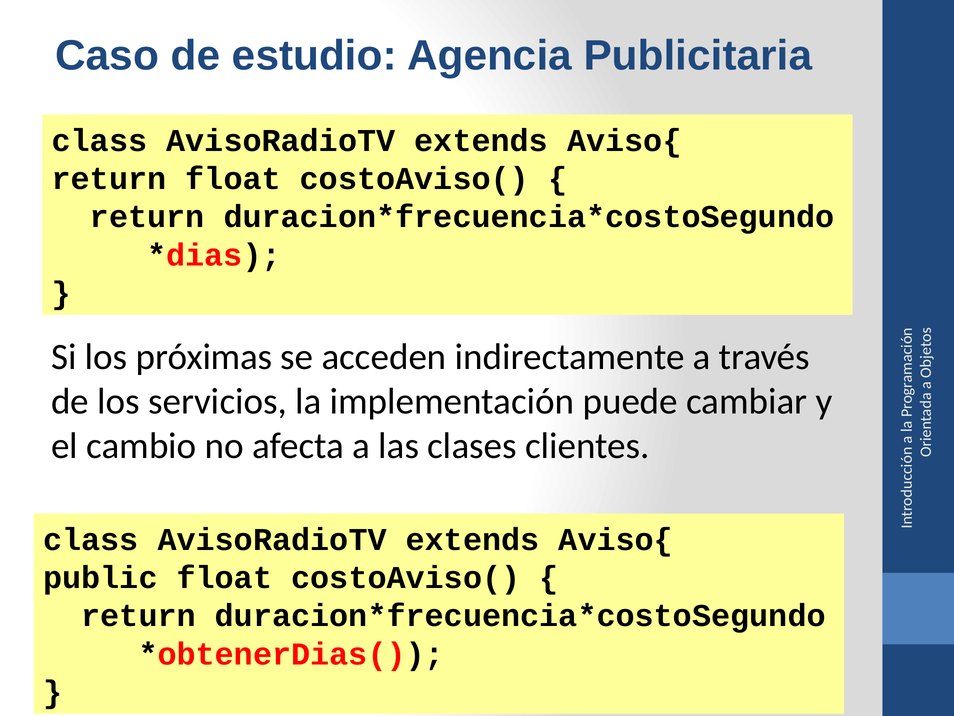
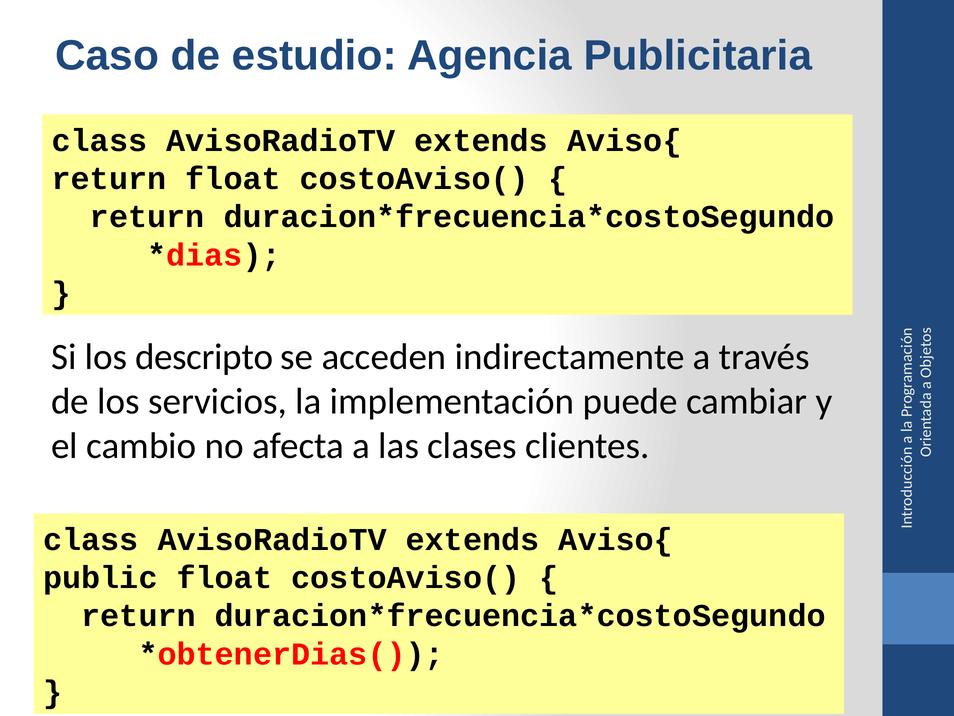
próximas: próximas -> descripto (204, 357)
